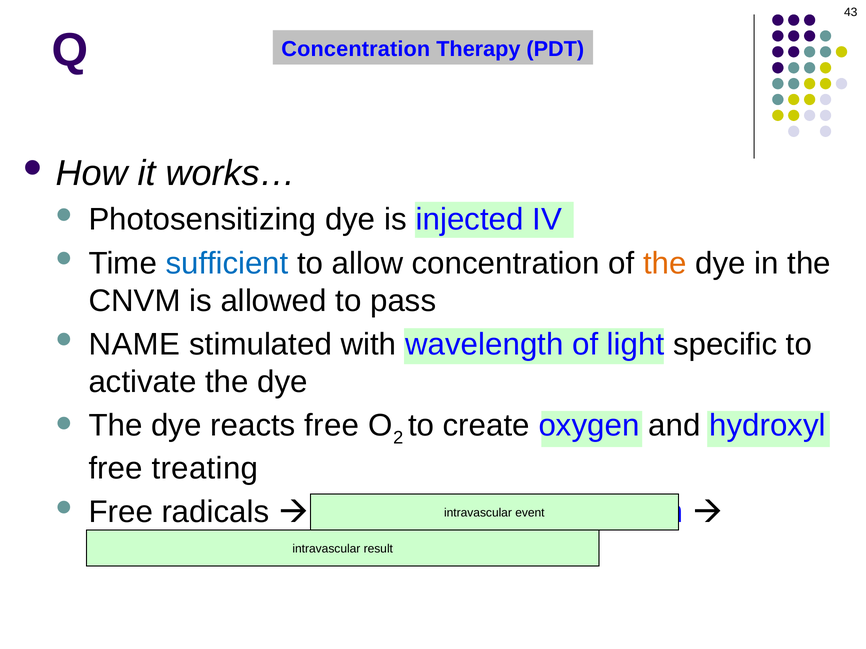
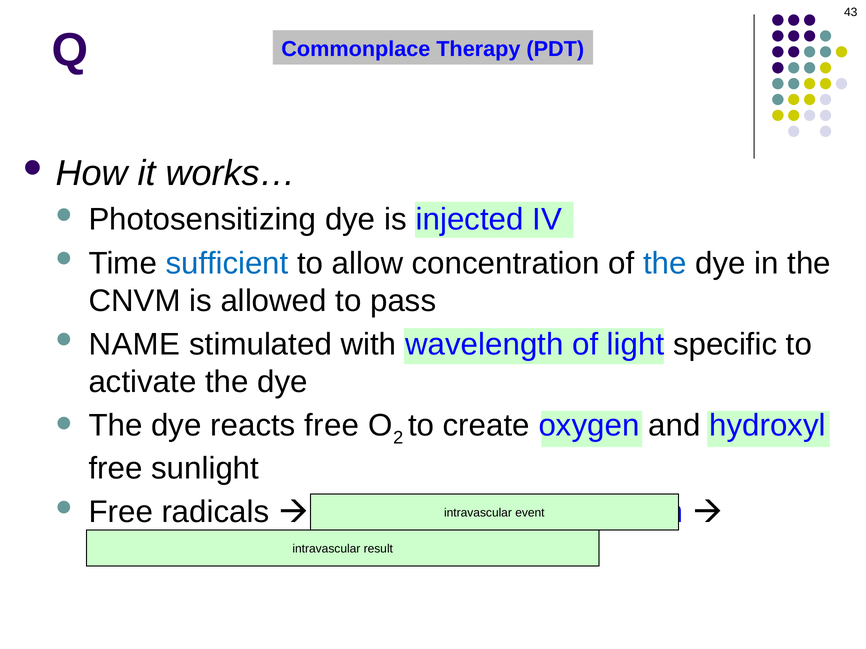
Concentration: Concentration -> Commonplace (356, 49)
the colour: orange -> blue (665, 263)
treating: treating -> sunlight (205, 469)
